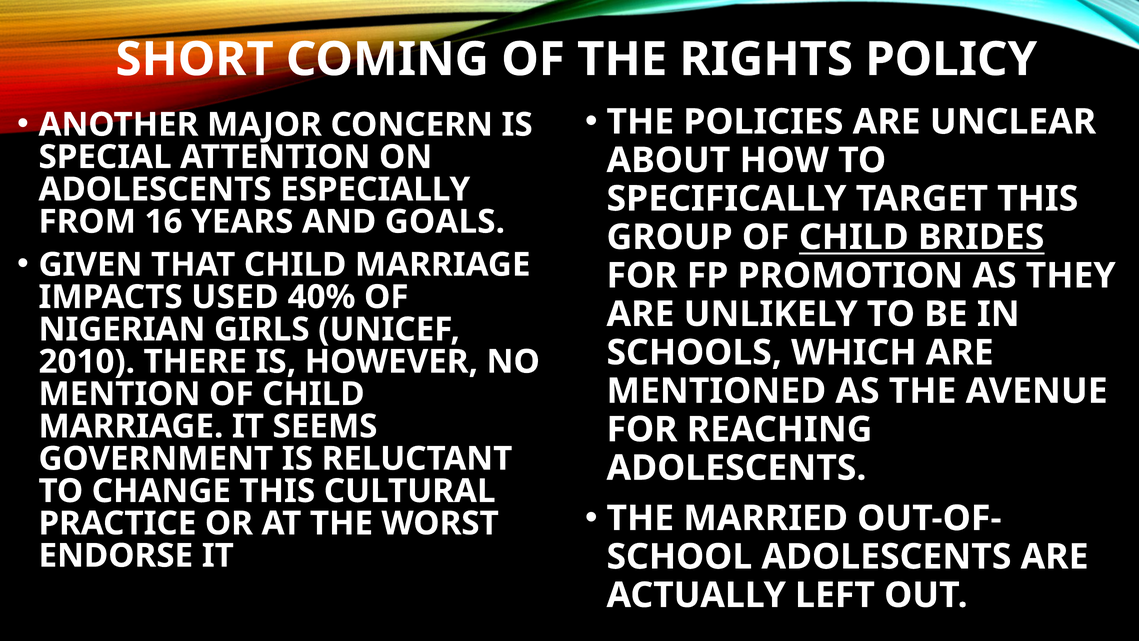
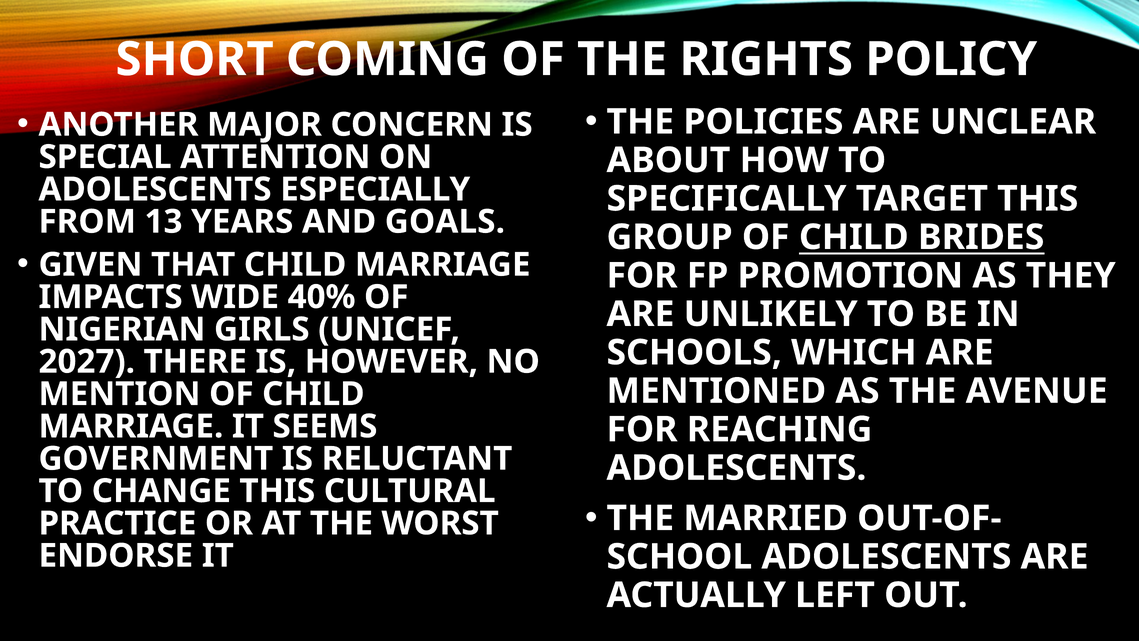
16: 16 -> 13 (164, 222)
USED: USED -> WIDE (235, 297)
2010: 2010 -> 2027 (87, 362)
